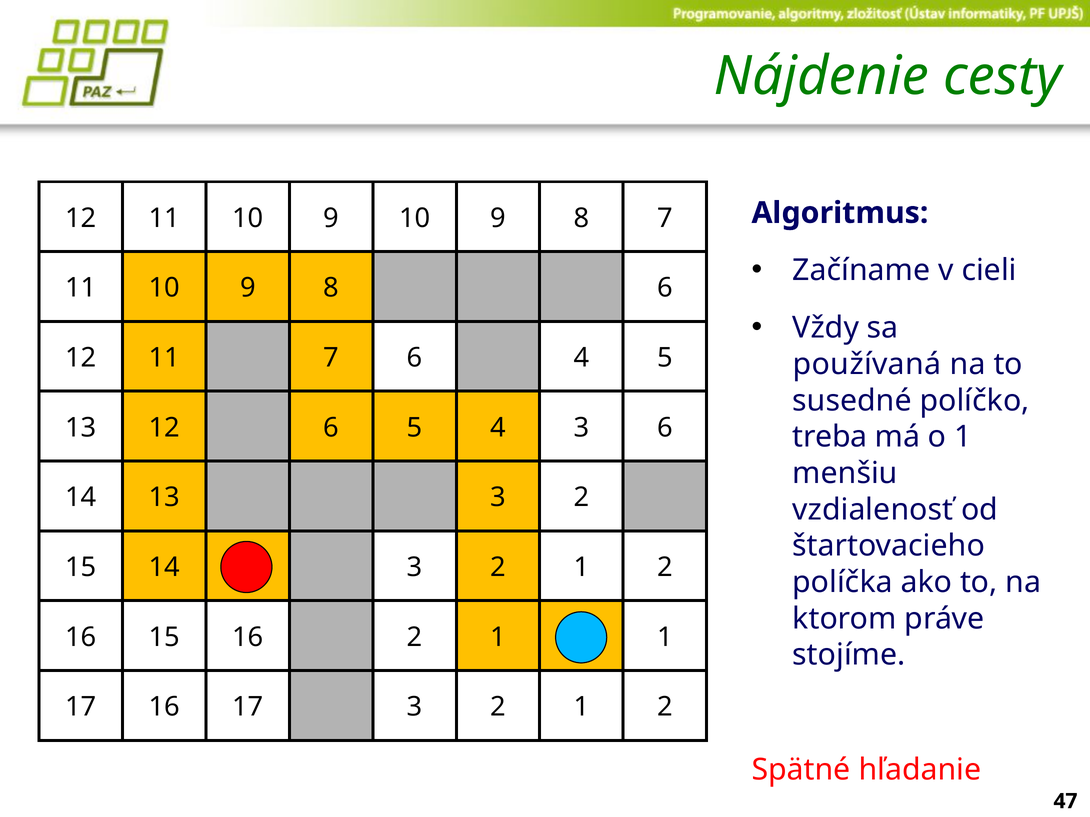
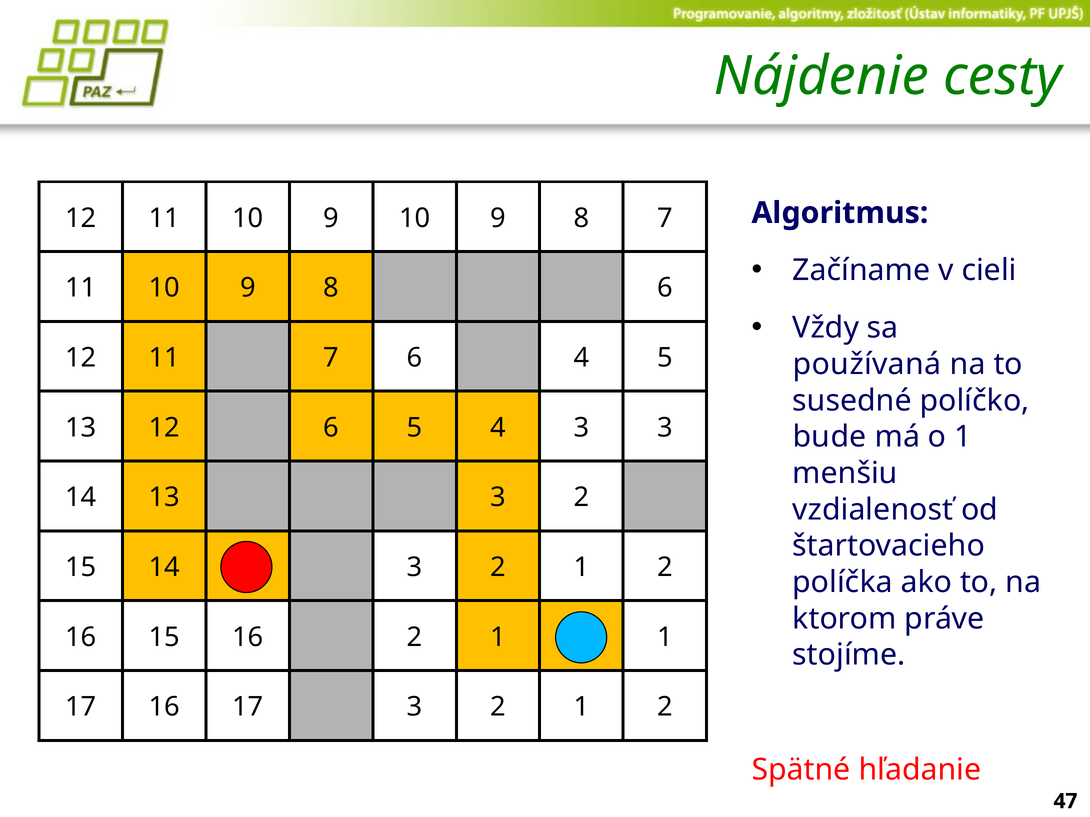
3 6: 6 -> 3 (665, 428)
treba: treba -> bude (830, 437)
